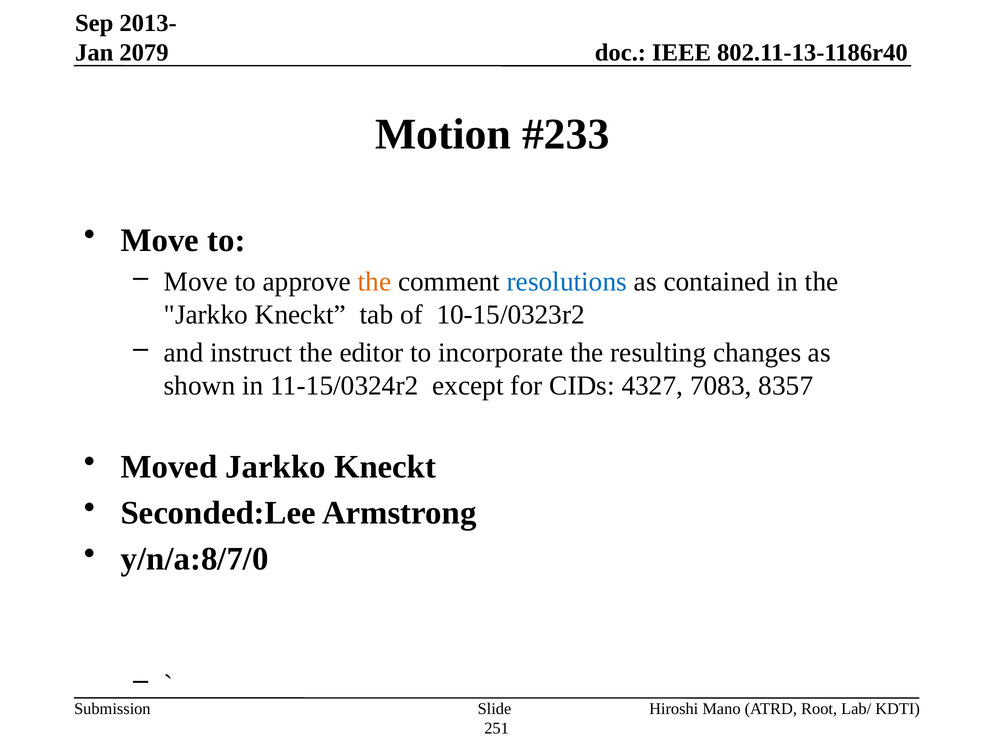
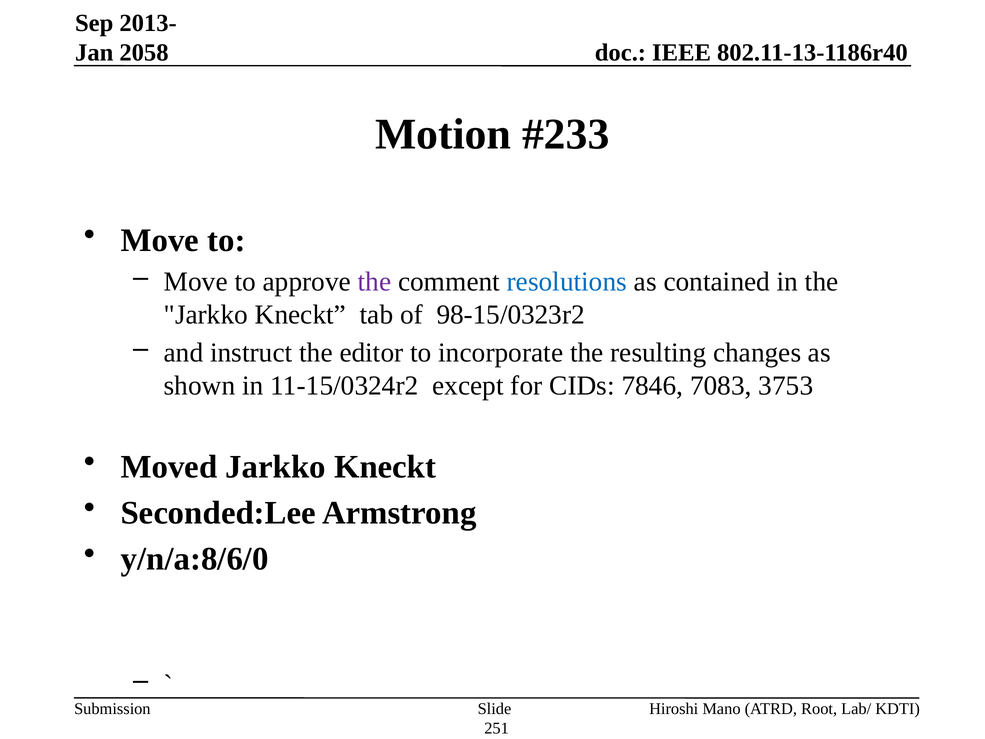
2079: 2079 -> 2058 (144, 53)
the colour: orange -> purple (374, 282)
10-15/0323r2: 10-15/0323r2 -> 98-15/0323r2 (511, 314)
4327: 4327 -> 7846 (652, 386)
8357: 8357 -> 3753 (786, 386)
y/n/a:8/7/0: y/n/a:8/7/0 -> y/n/a:8/6/0 (195, 559)
